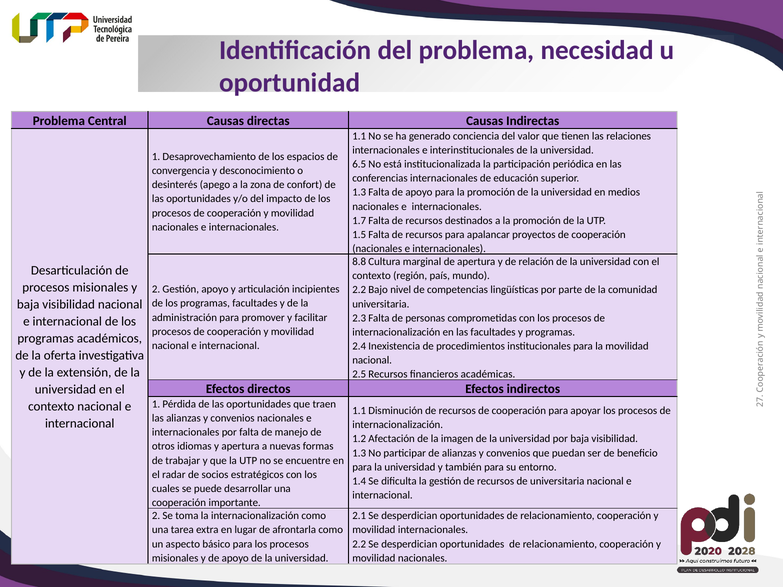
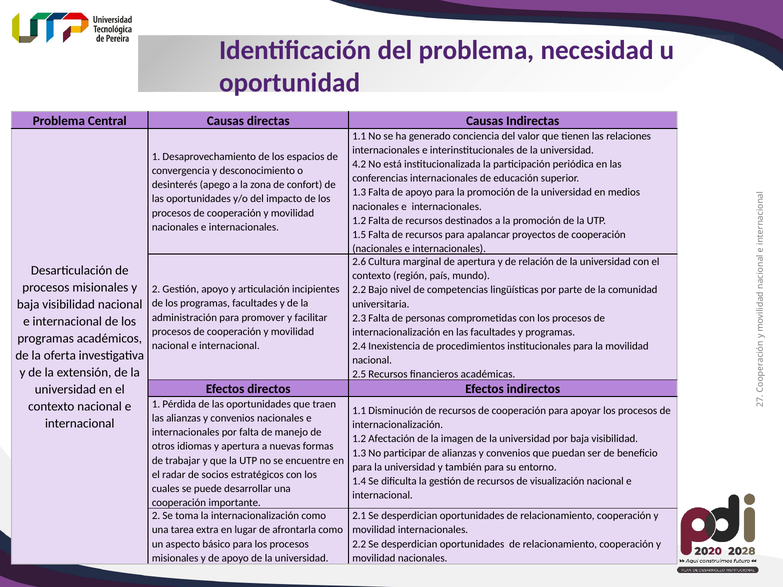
6.5: 6.5 -> 4.2 (359, 164)
1.7: 1.7 -> 1.2 (359, 221)
8.8: 8.8 -> 2.6 (359, 262)
de universitaria: universitaria -> visualización (557, 481)
